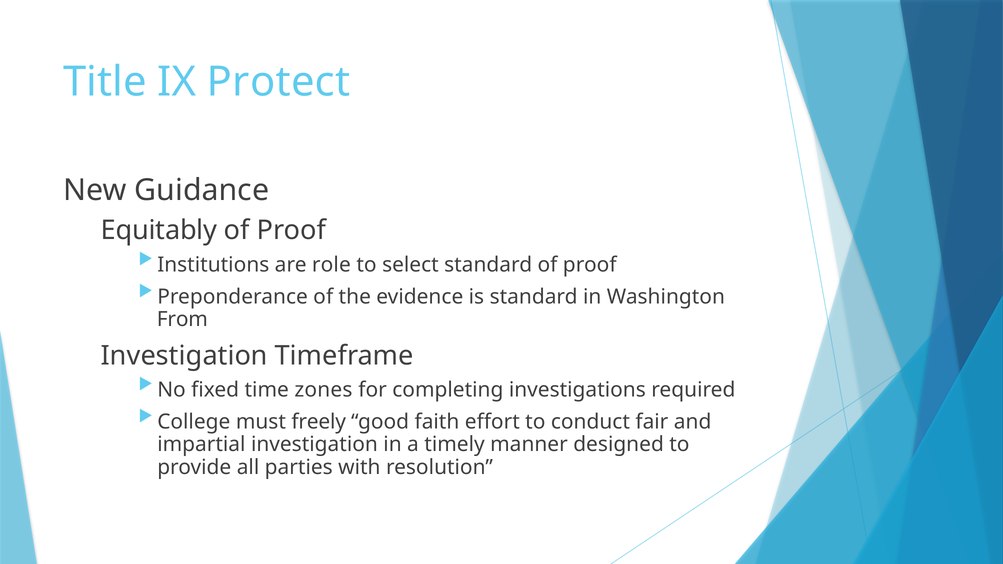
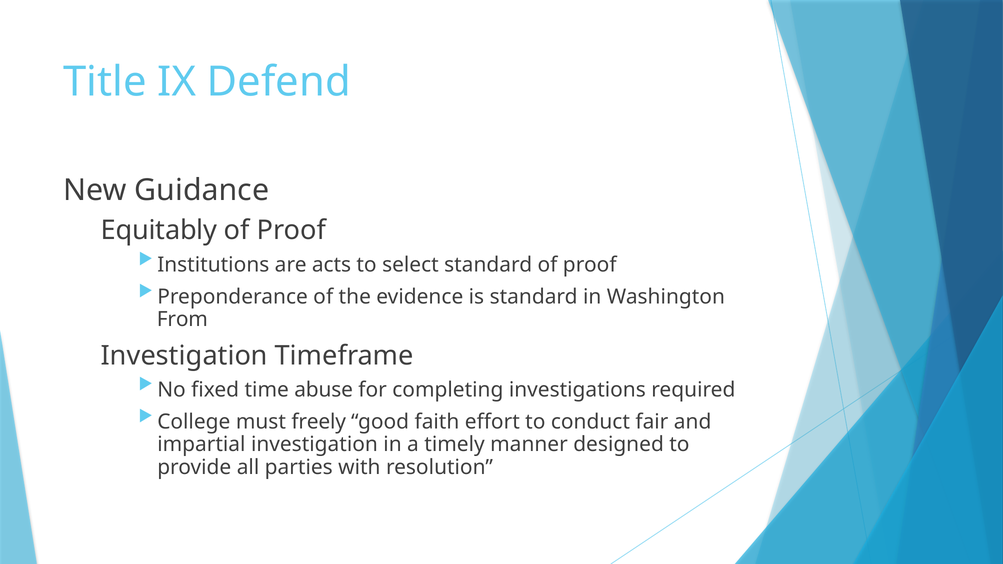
Protect: Protect -> Defend (279, 82)
role: role -> acts (331, 265)
zones: zones -> abuse (324, 390)
